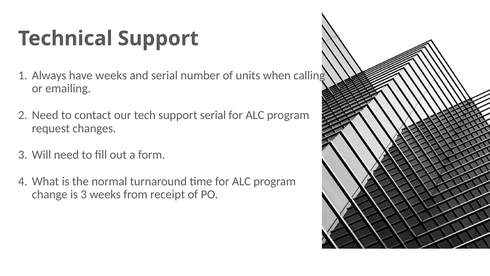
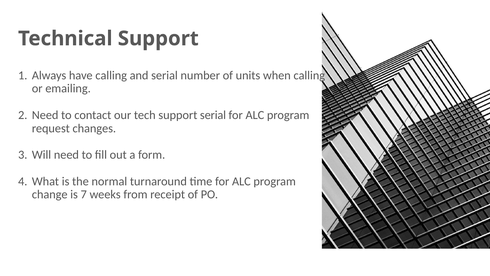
have weeks: weeks -> calling (111, 75)
is 3: 3 -> 7 (84, 194)
